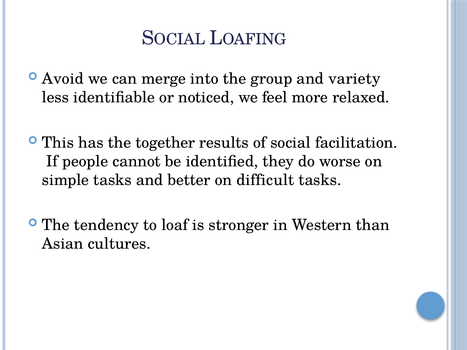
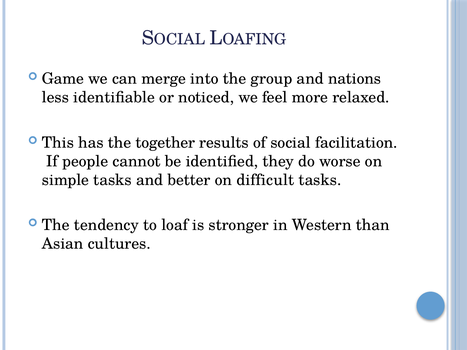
Avoid: Avoid -> Game (63, 79)
variety: variety -> nations (355, 79)
